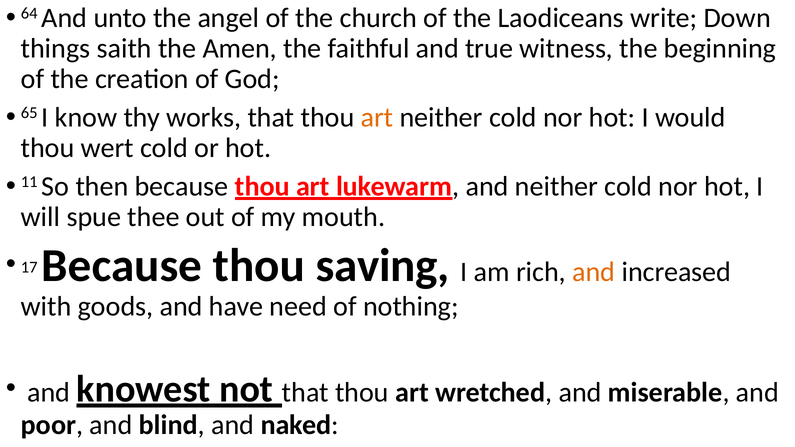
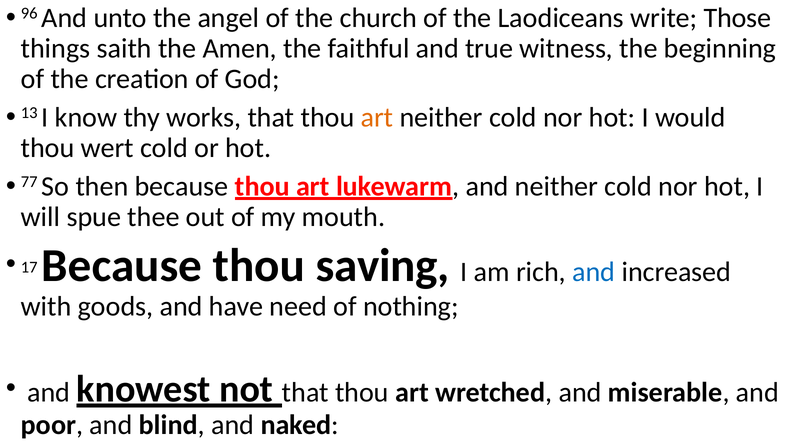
64: 64 -> 96 (29, 13)
Down: Down -> Those (737, 18)
65: 65 -> 13 (29, 113)
11: 11 -> 77 (29, 182)
and colour: orange -> blue (594, 272)
